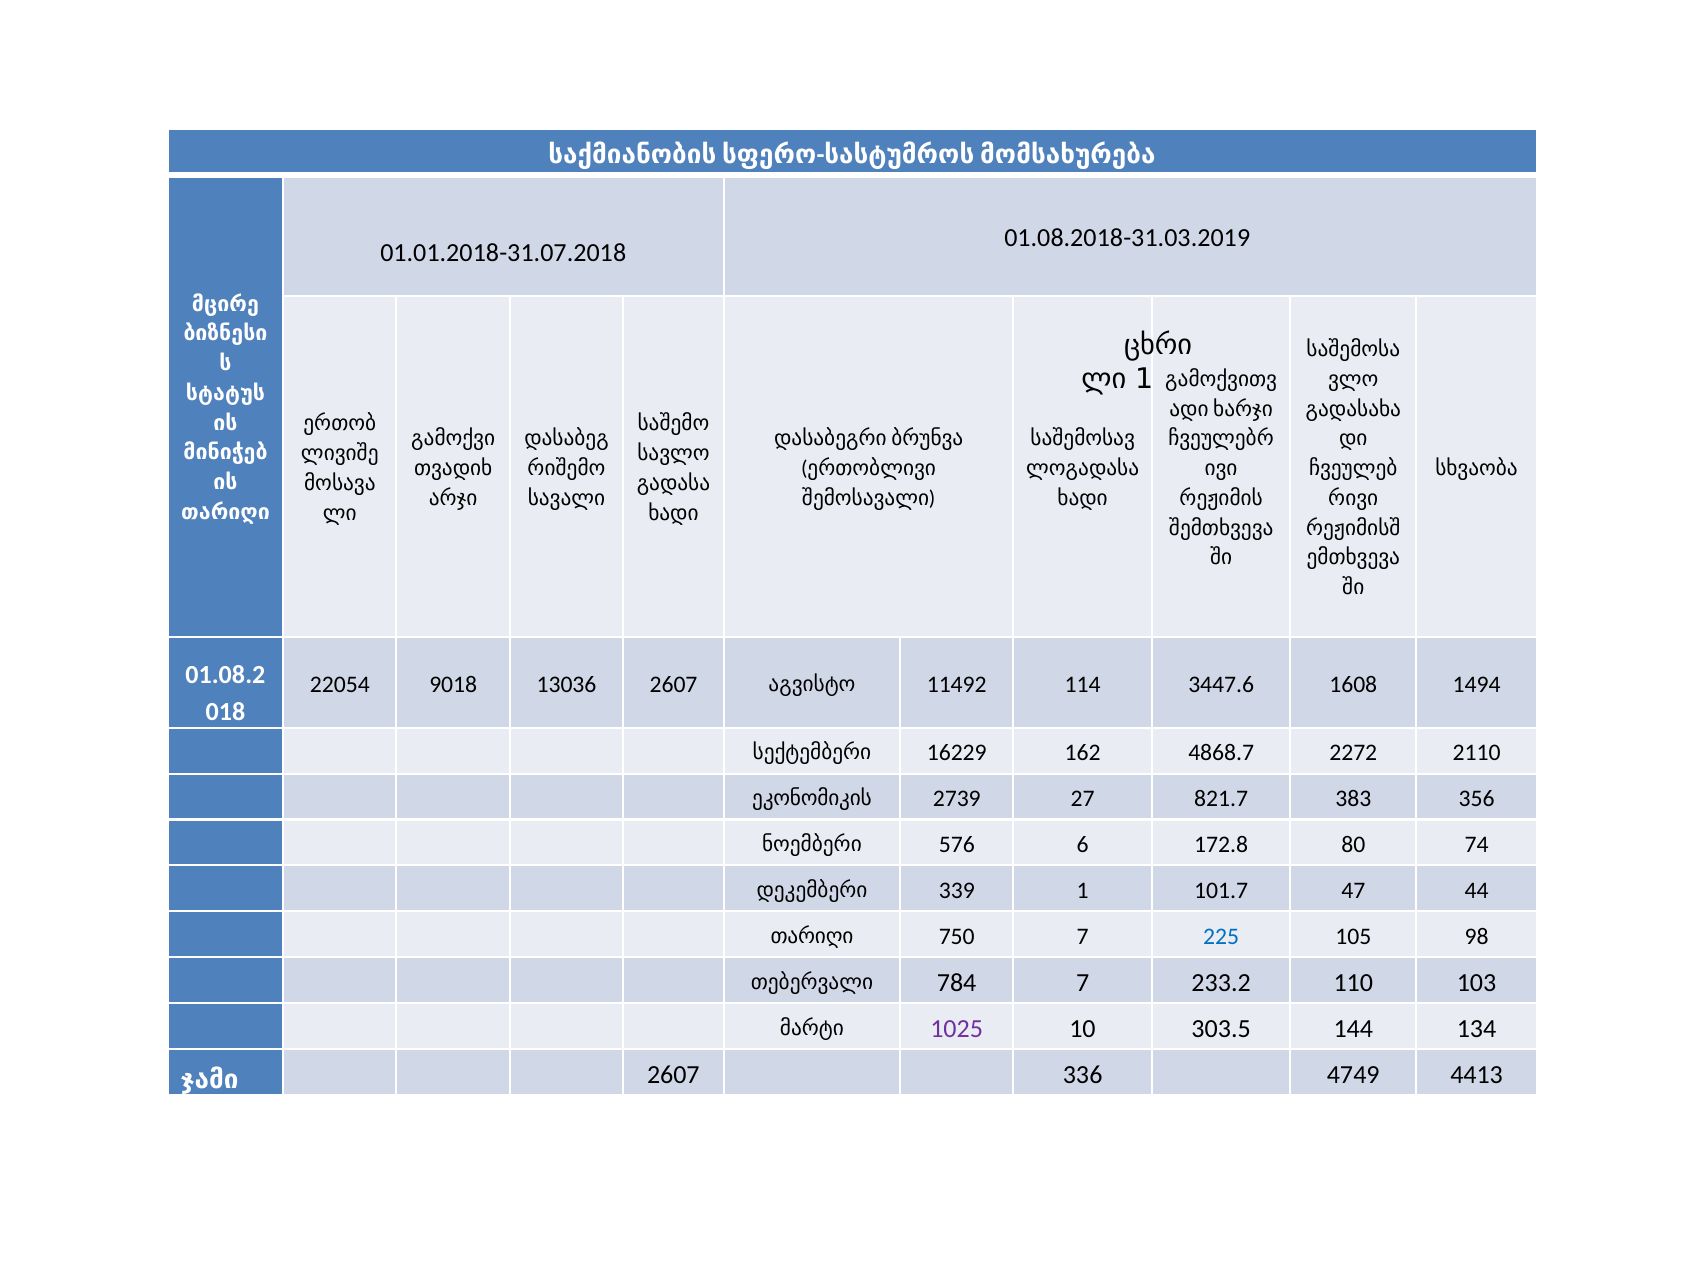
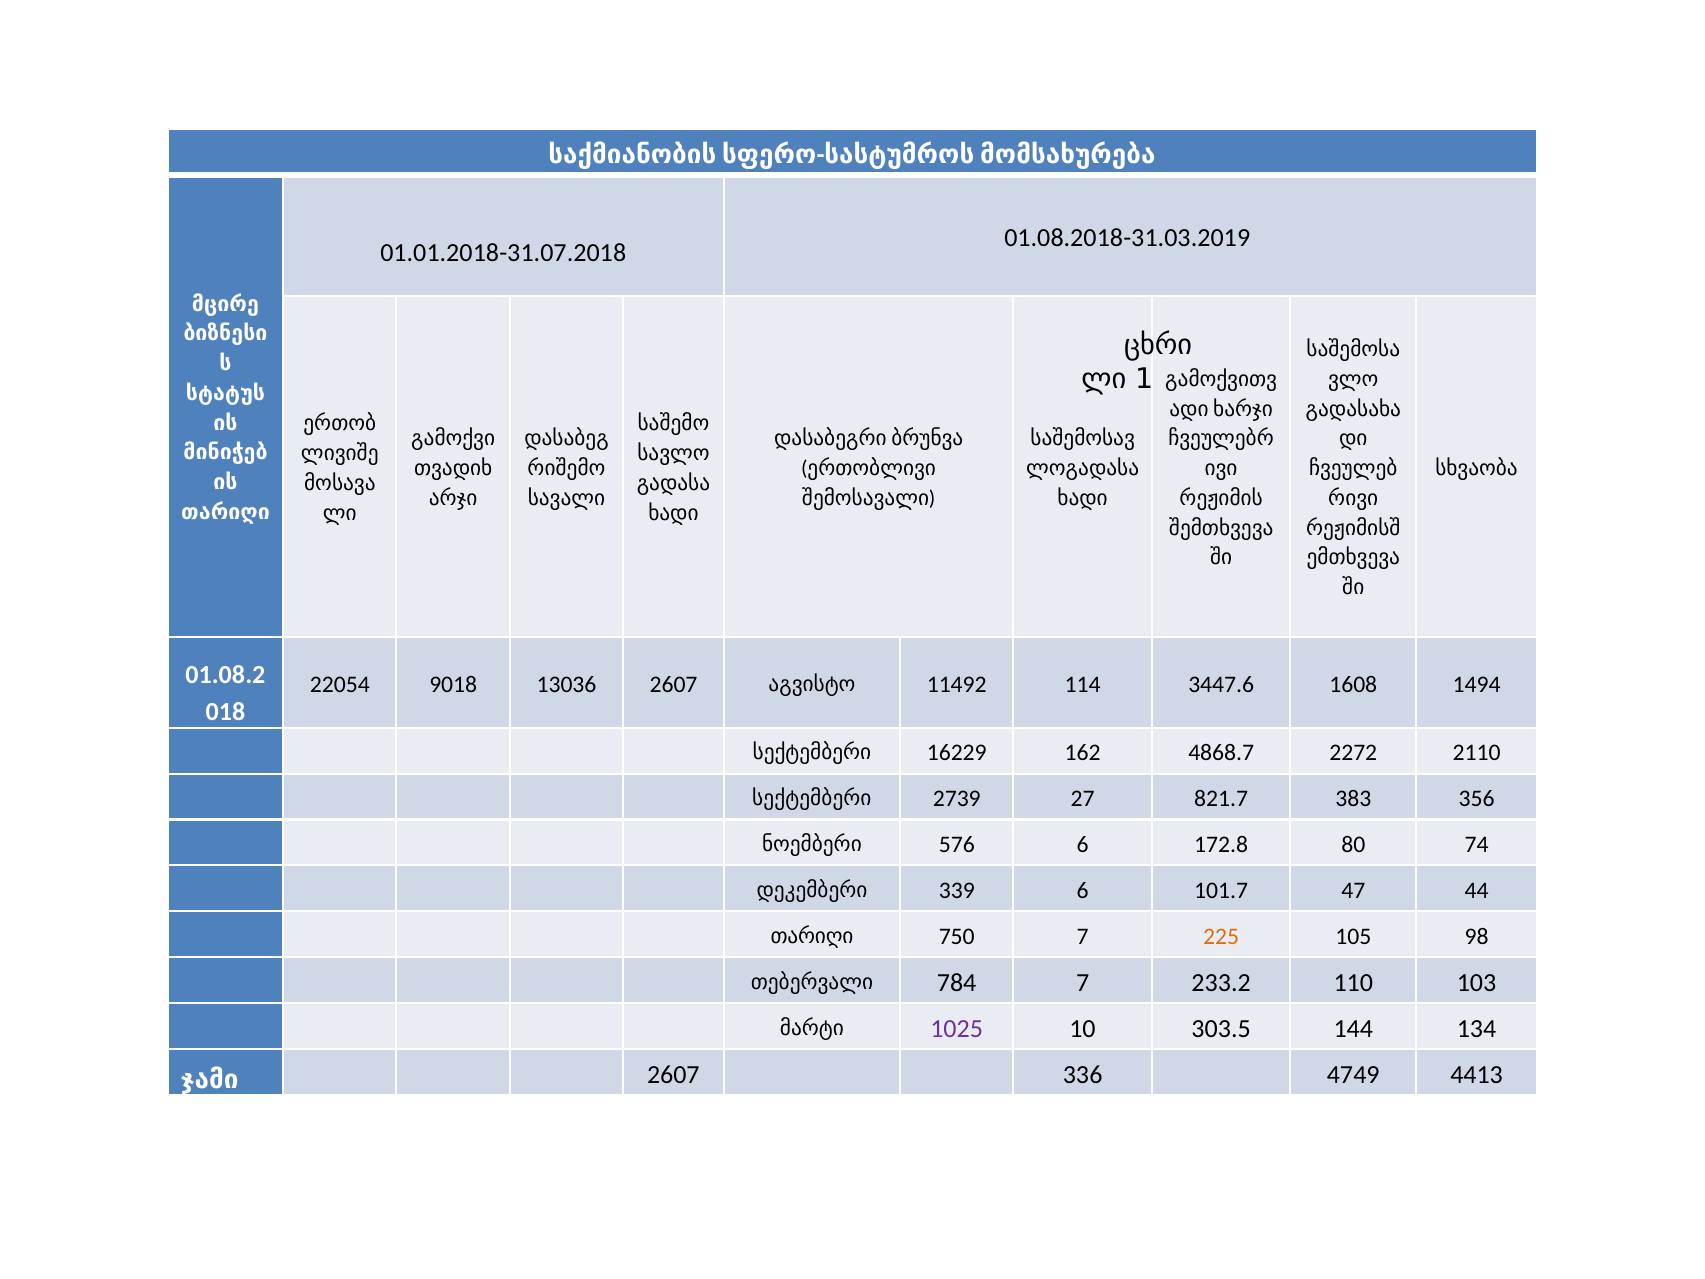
ეკონომიკის: ეკონომიკის -> სექტემბერი (812, 798)
339 1: 1 -> 6 (1083, 891)
225 colour: blue -> orange (1221, 937)
